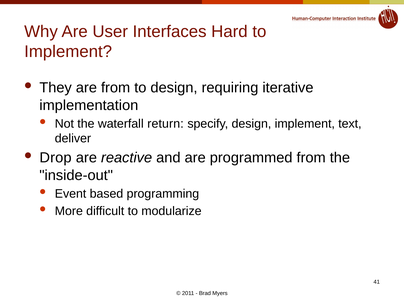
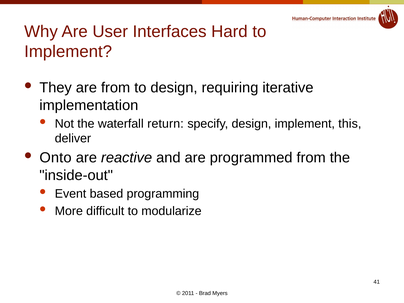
text: text -> this (350, 124)
Drop: Drop -> Onto (56, 158)
